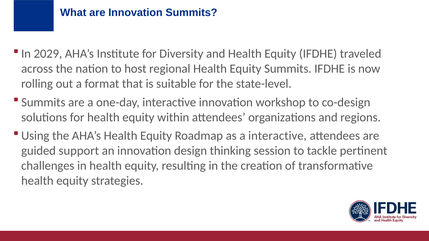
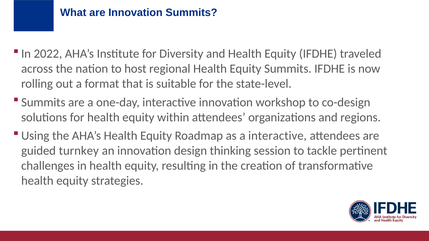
2029: 2029 -> 2022 (48, 54)
support: support -> turnkey (79, 151)
